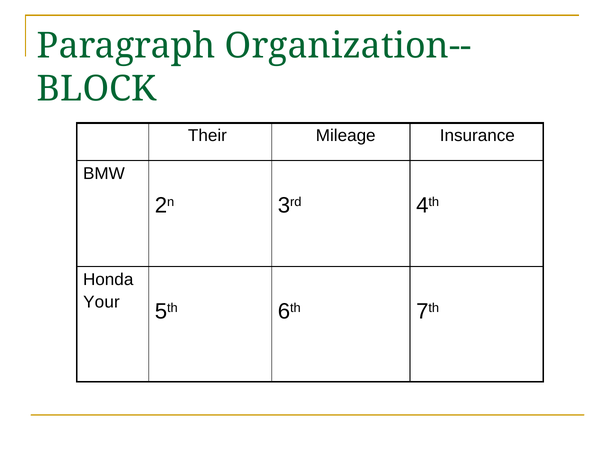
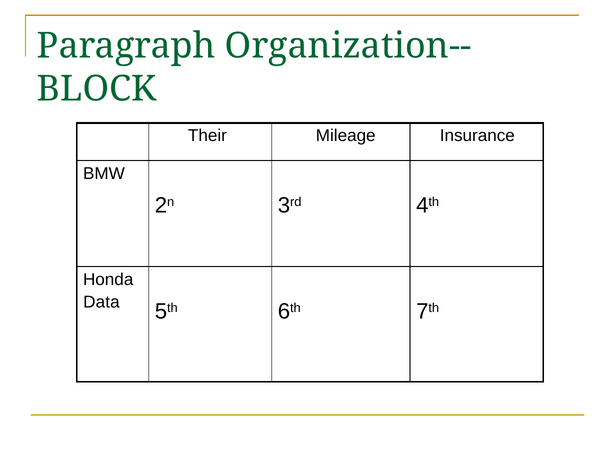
Your: Your -> Data (101, 302)
